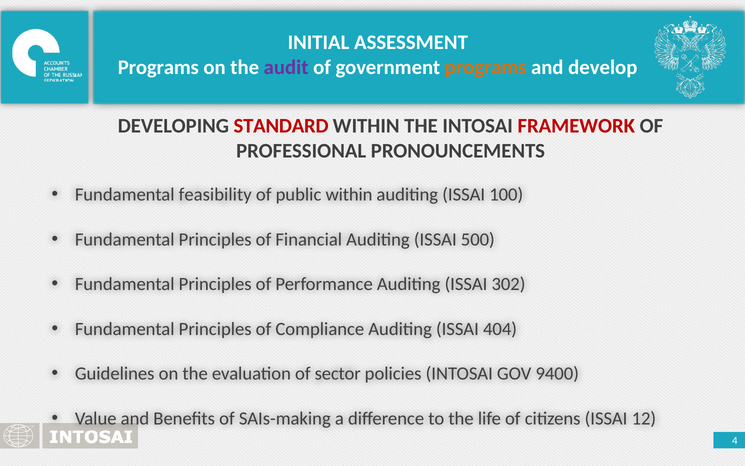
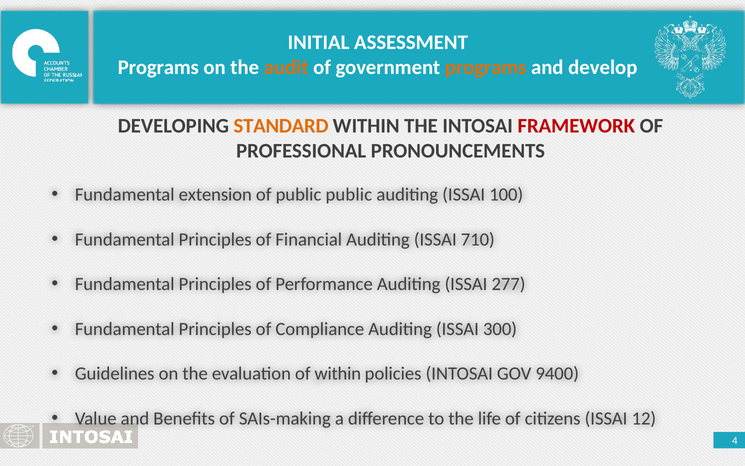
audit colour: purple -> orange (286, 67)
STANDARD colour: red -> orange (281, 126)
feasibility: feasibility -> extension (215, 195)
public within: within -> public (349, 195)
500: 500 -> 710 (478, 239)
302: 302 -> 277 (508, 284)
404: 404 -> 300 (500, 329)
of sector: sector -> within (338, 373)
